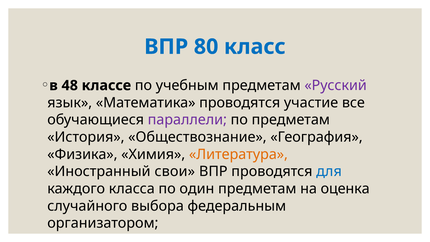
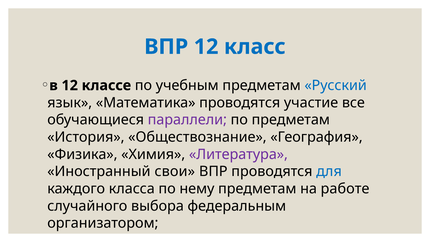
ВПР 80: 80 -> 12 (206, 47)
в 48: 48 -> 12 (70, 85)
Русский colour: purple -> blue (336, 85)
Литература colour: orange -> purple (238, 154)
один: один -> нему (197, 189)
оценка: оценка -> работе (345, 189)
